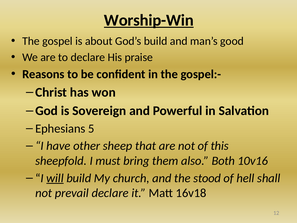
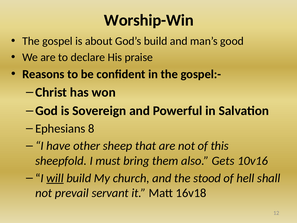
Worship-Win underline: present -> none (149, 20)
5: 5 -> 8 (91, 128)
Both: Both -> Gets (223, 161)
prevail declare: declare -> servant (110, 193)
